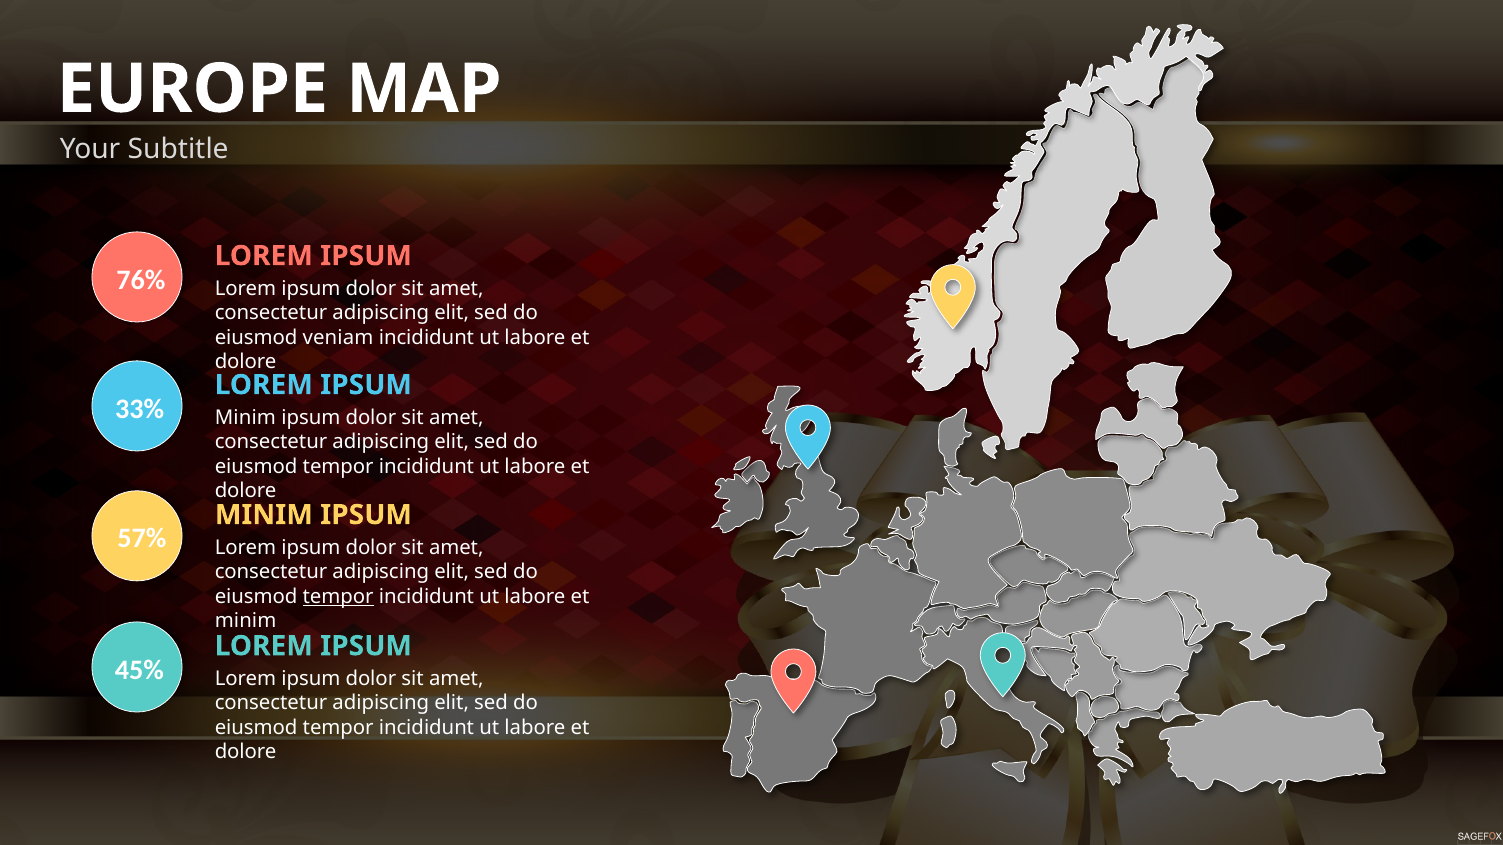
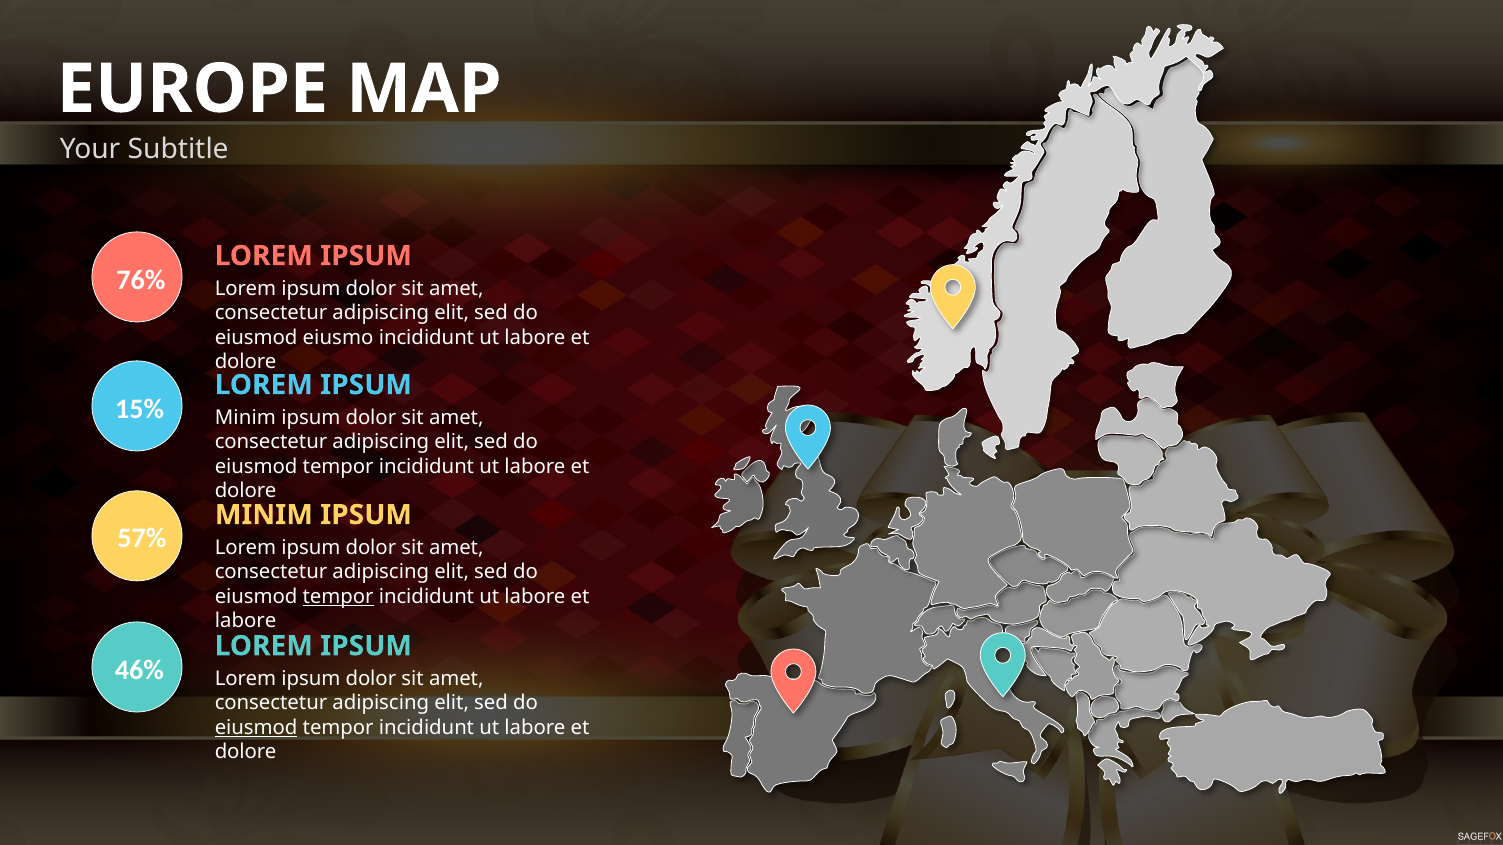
veniam: veniam -> eiusmo (338, 338)
33%: 33% -> 15% (140, 409)
minim: minim -> labore (246, 621)
45%: 45% -> 46% (139, 670)
eiusmod underline: none -> present (256, 728)
